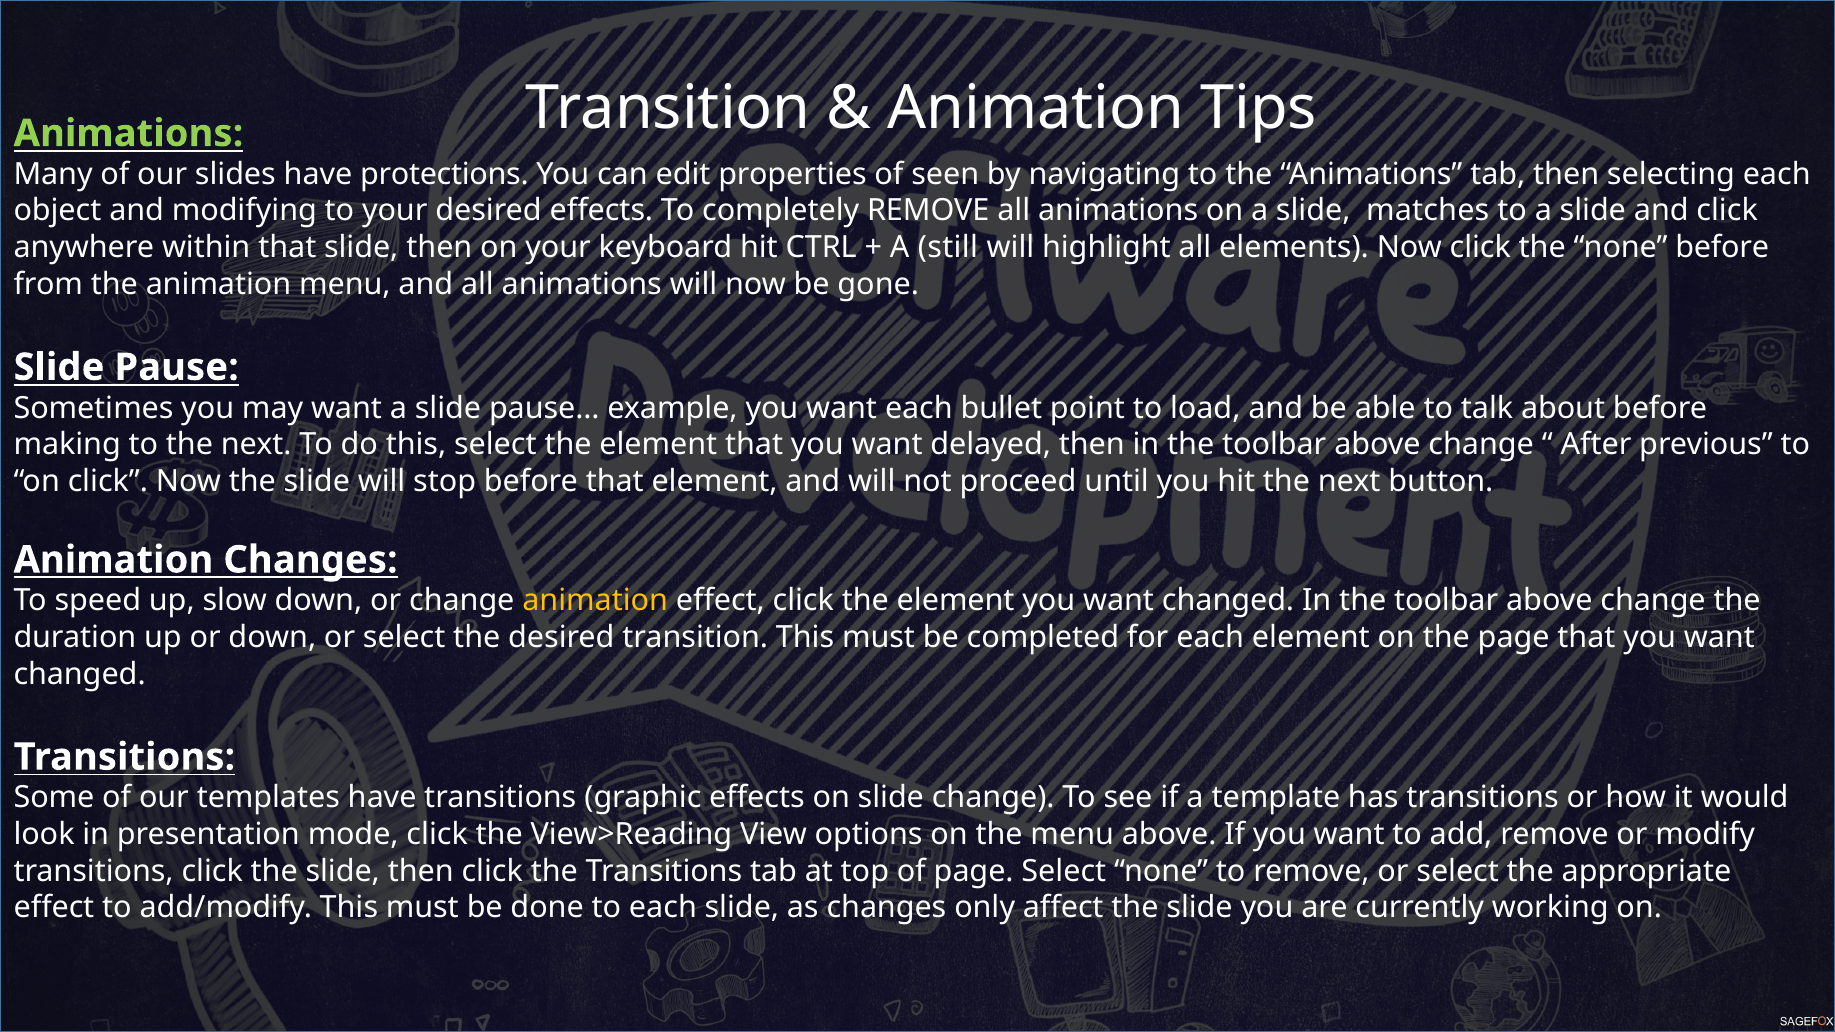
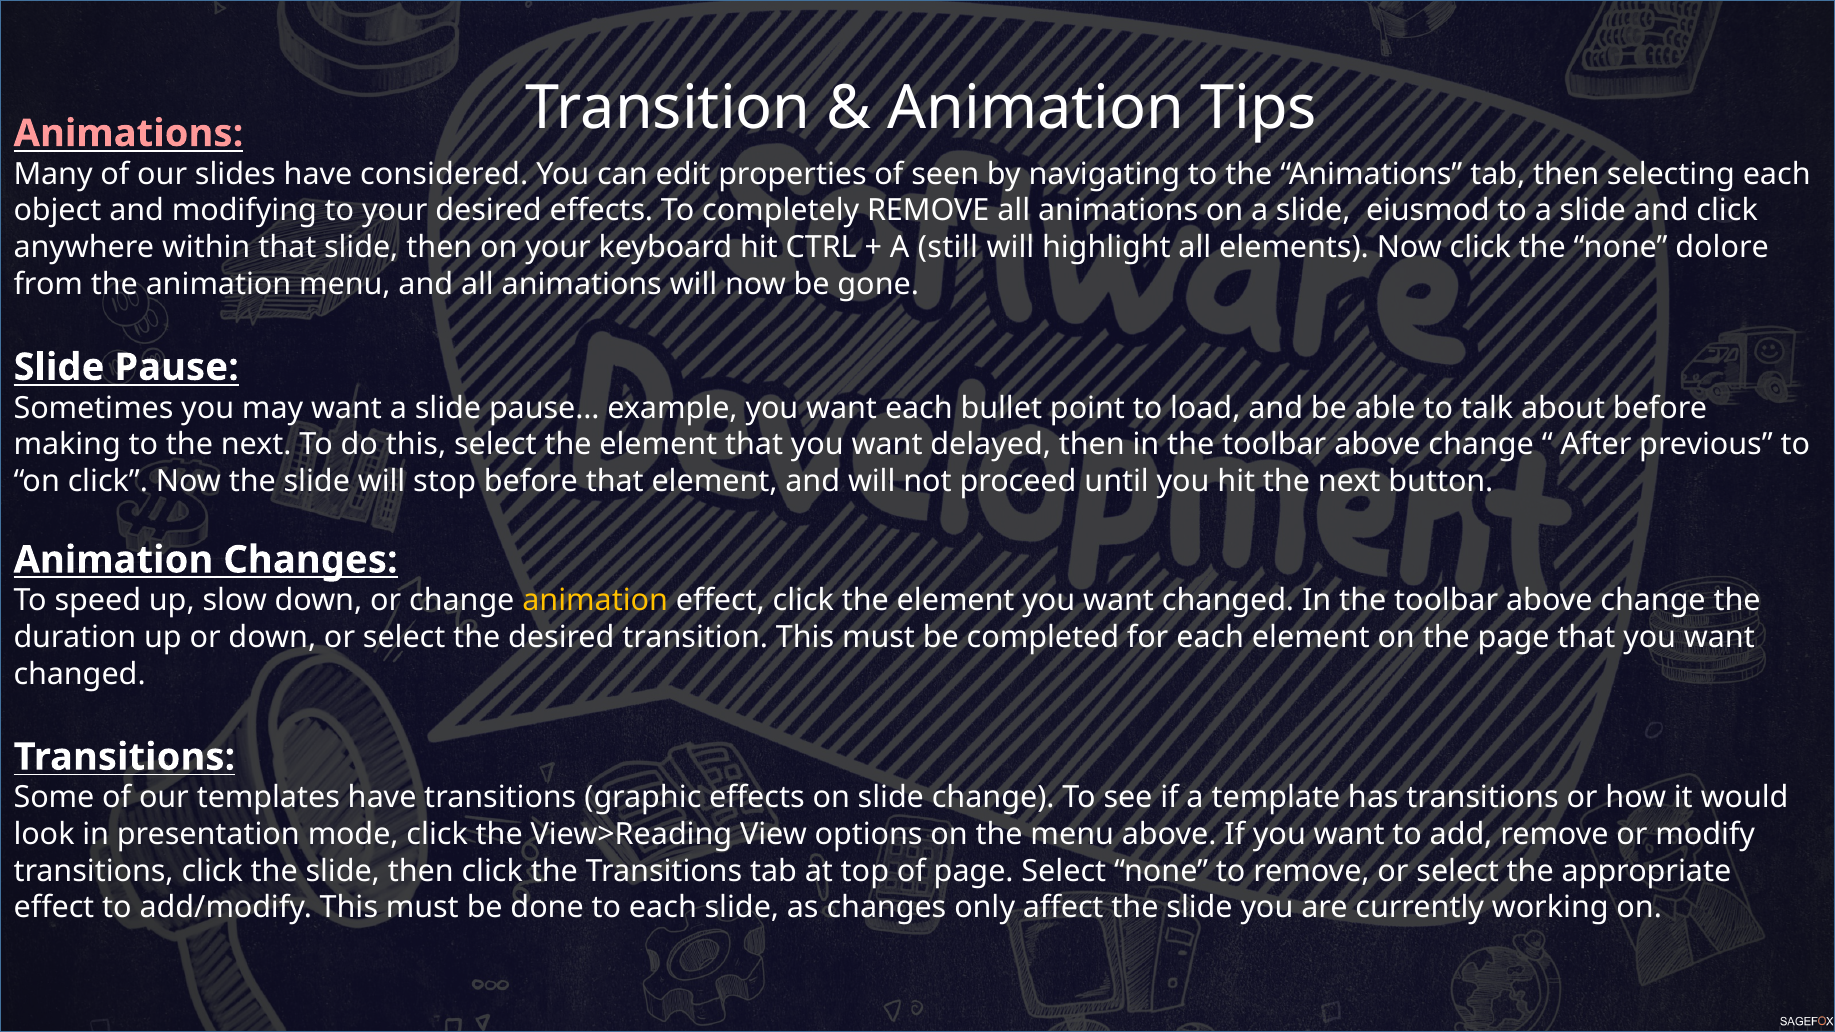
Animations colour: light green -> pink (128, 133)
protections: protections -> considered (444, 174)
matches: matches -> eiusmod (1428, 211)
none before: before -> dolore (1722, 248)
